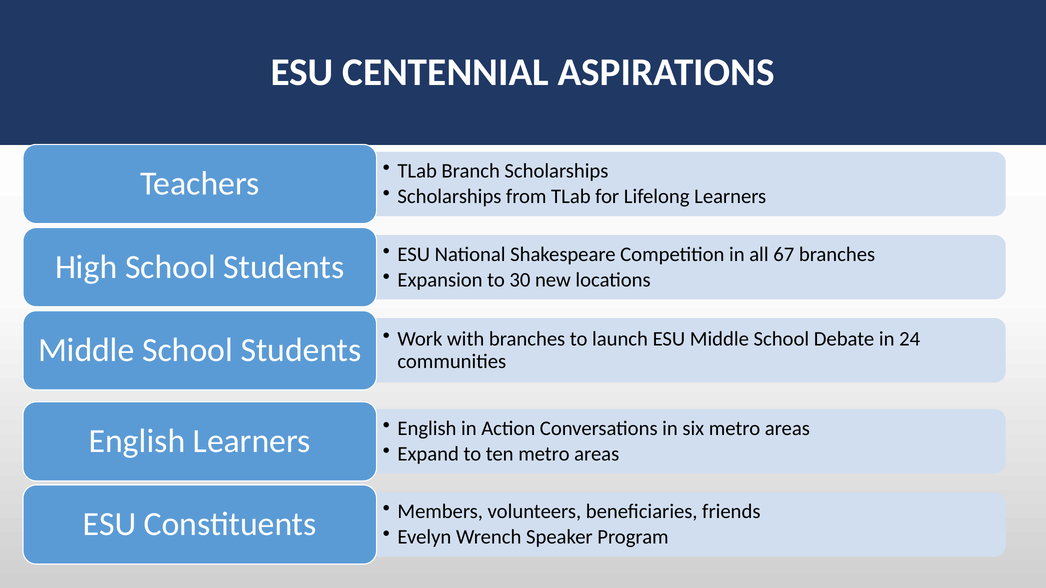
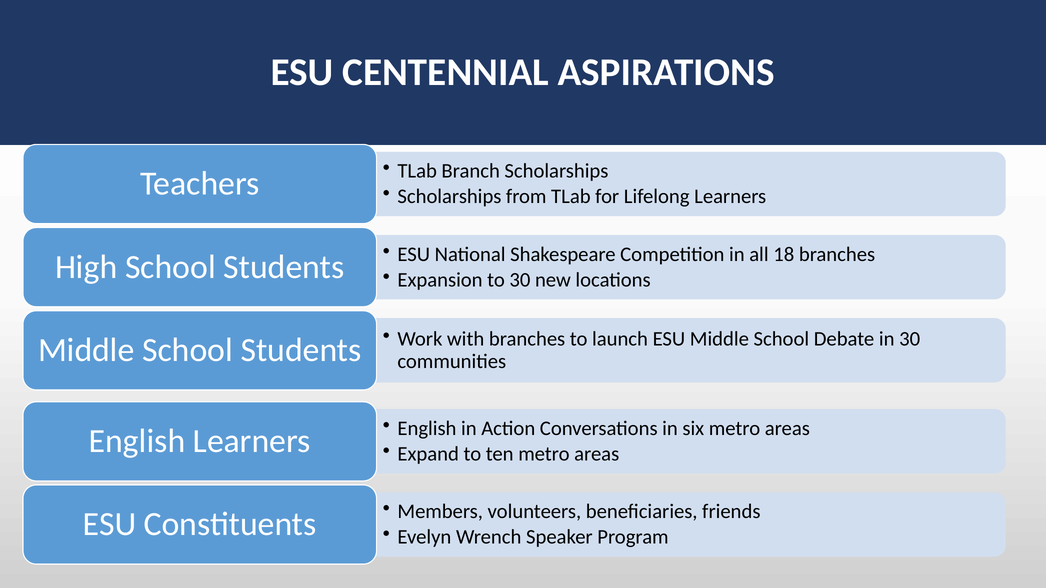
67: 67 -> 18 (784, 254)
in 24: 24 -> 30 (910, 339)
